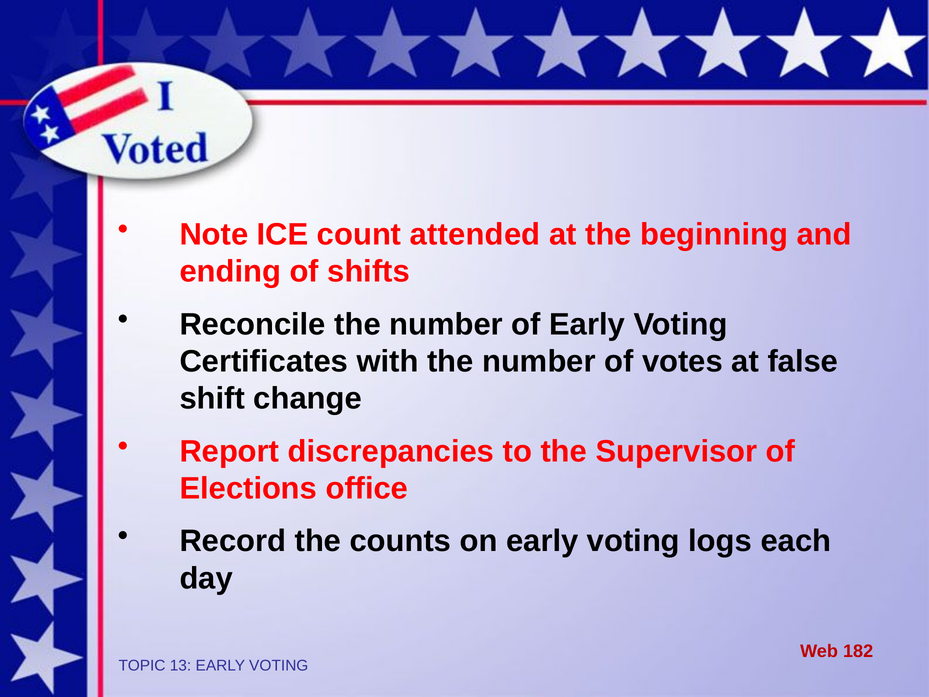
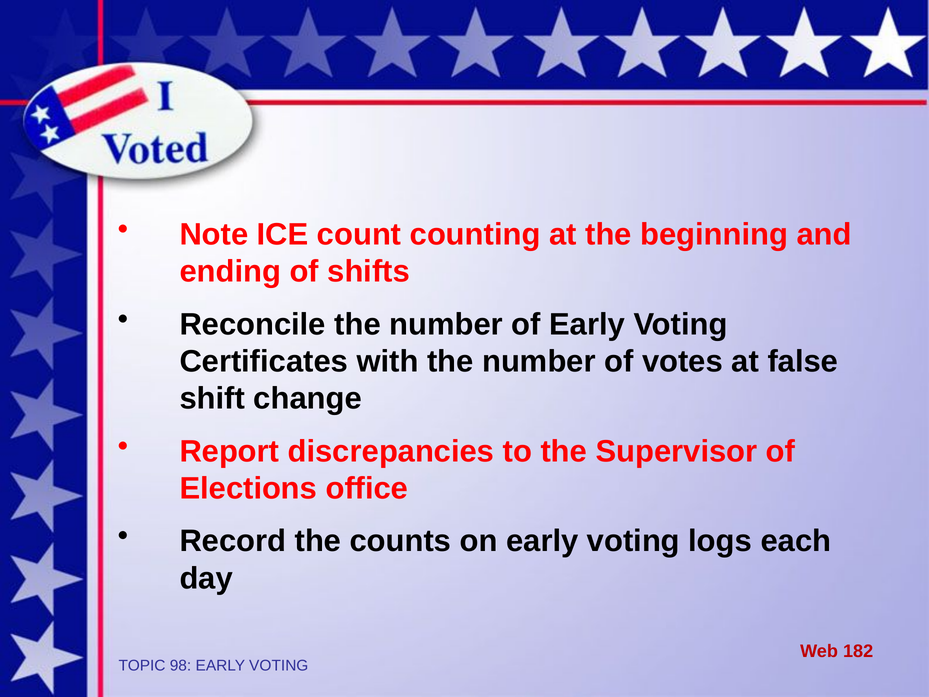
attended: attended -> counting (475, 234)
13: 13 -> 98 (181, 665)
